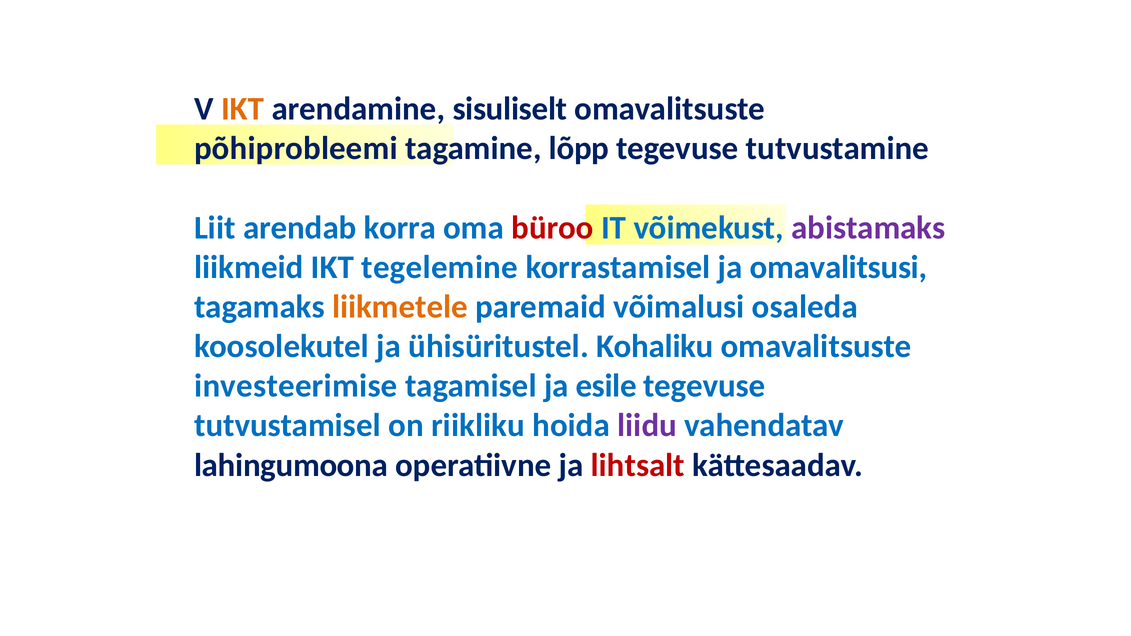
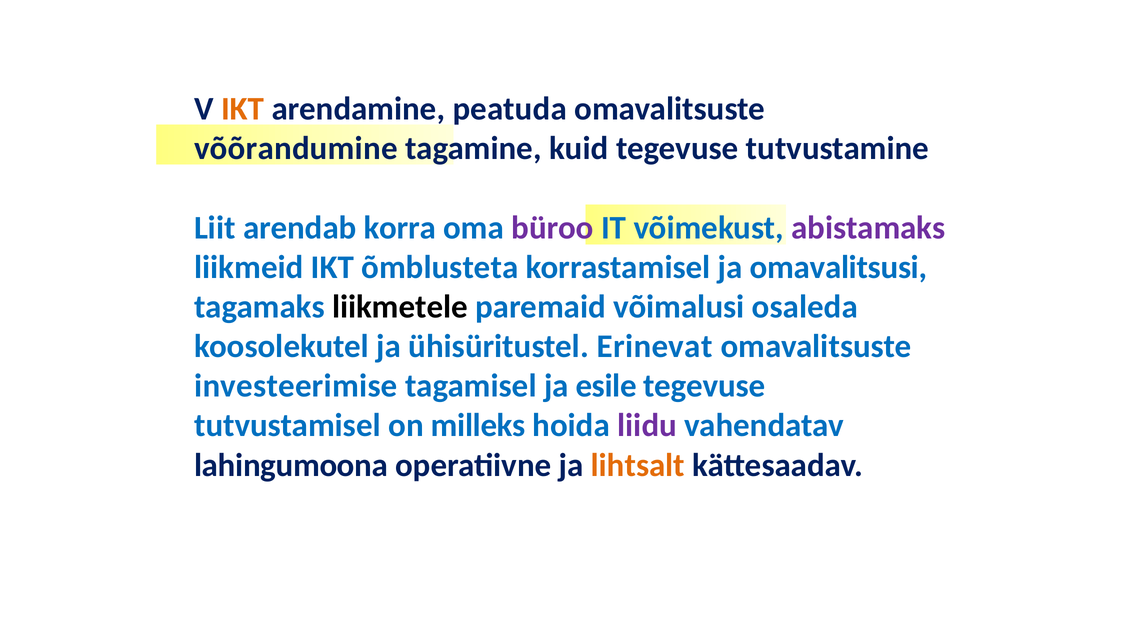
sisuliselt: sisuliselt -> peatuda (510, 109)
põhiprobleemi: põhiprobleemi -> võõrandumine (296, 149)
lõpp: lõpp -> kuid (579, 149)
büroo colour: red -> purple (553, 228)
tegelemine: tegelemine -> õmblusteta (440, 267)
liikmetele colour: orange -> black (400, 307)
Kohaliku: Kohaliku -> Erinevat (655, 347)
riikliku: riikliku -> milleks (478, 426)
lihtsalt colour: red -> orange (638, 465)
